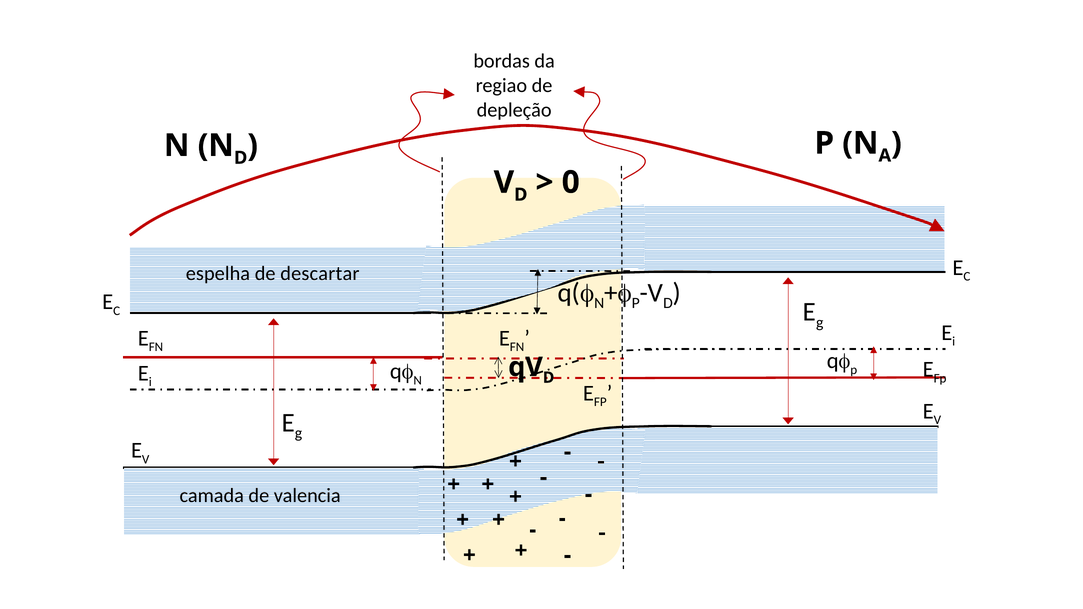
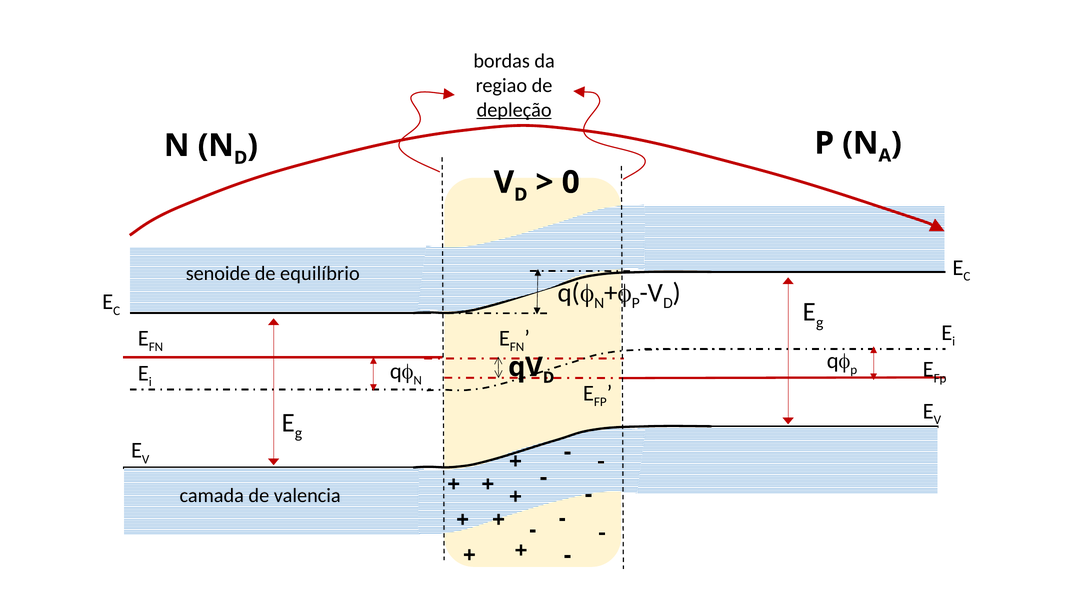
depleção underline: none -> present (514, 110)
espelha: espelha -> senoide (218, 274)
descartar: descartar -> equilíbrio (320, 274)
